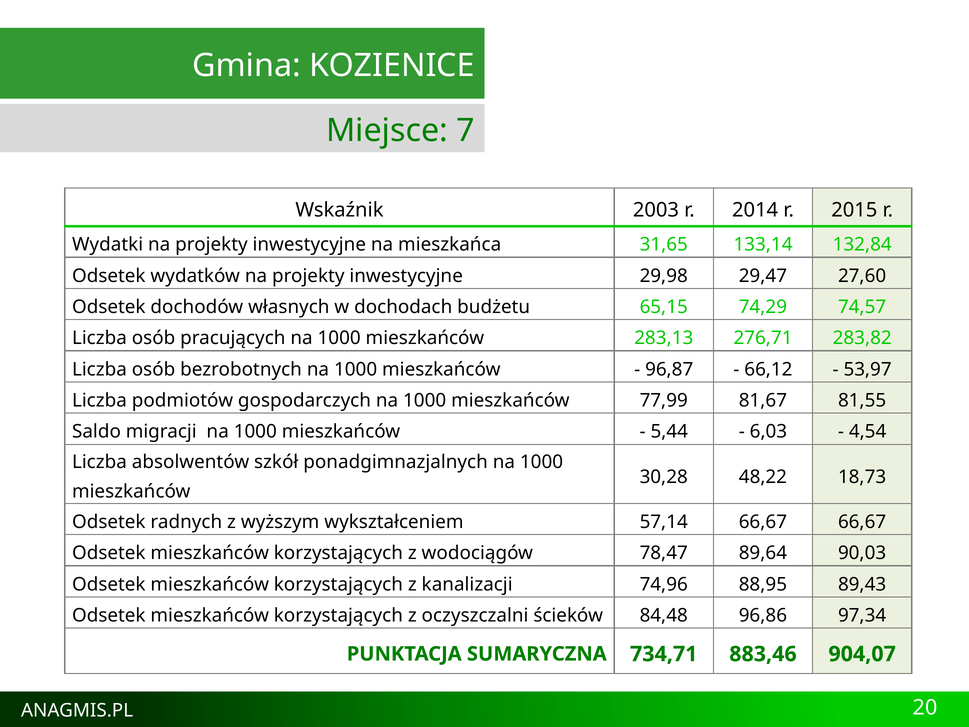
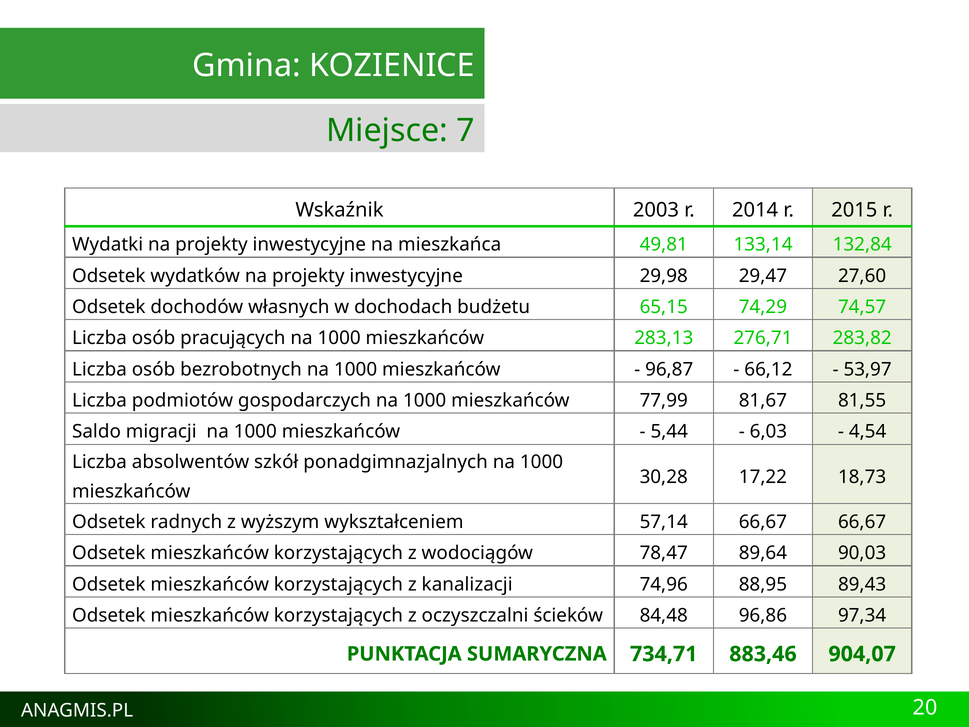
31,65: 31,65 -> 49,81 (664, 245)
48,22: 48,22 -> 17,22 (763, 477)
